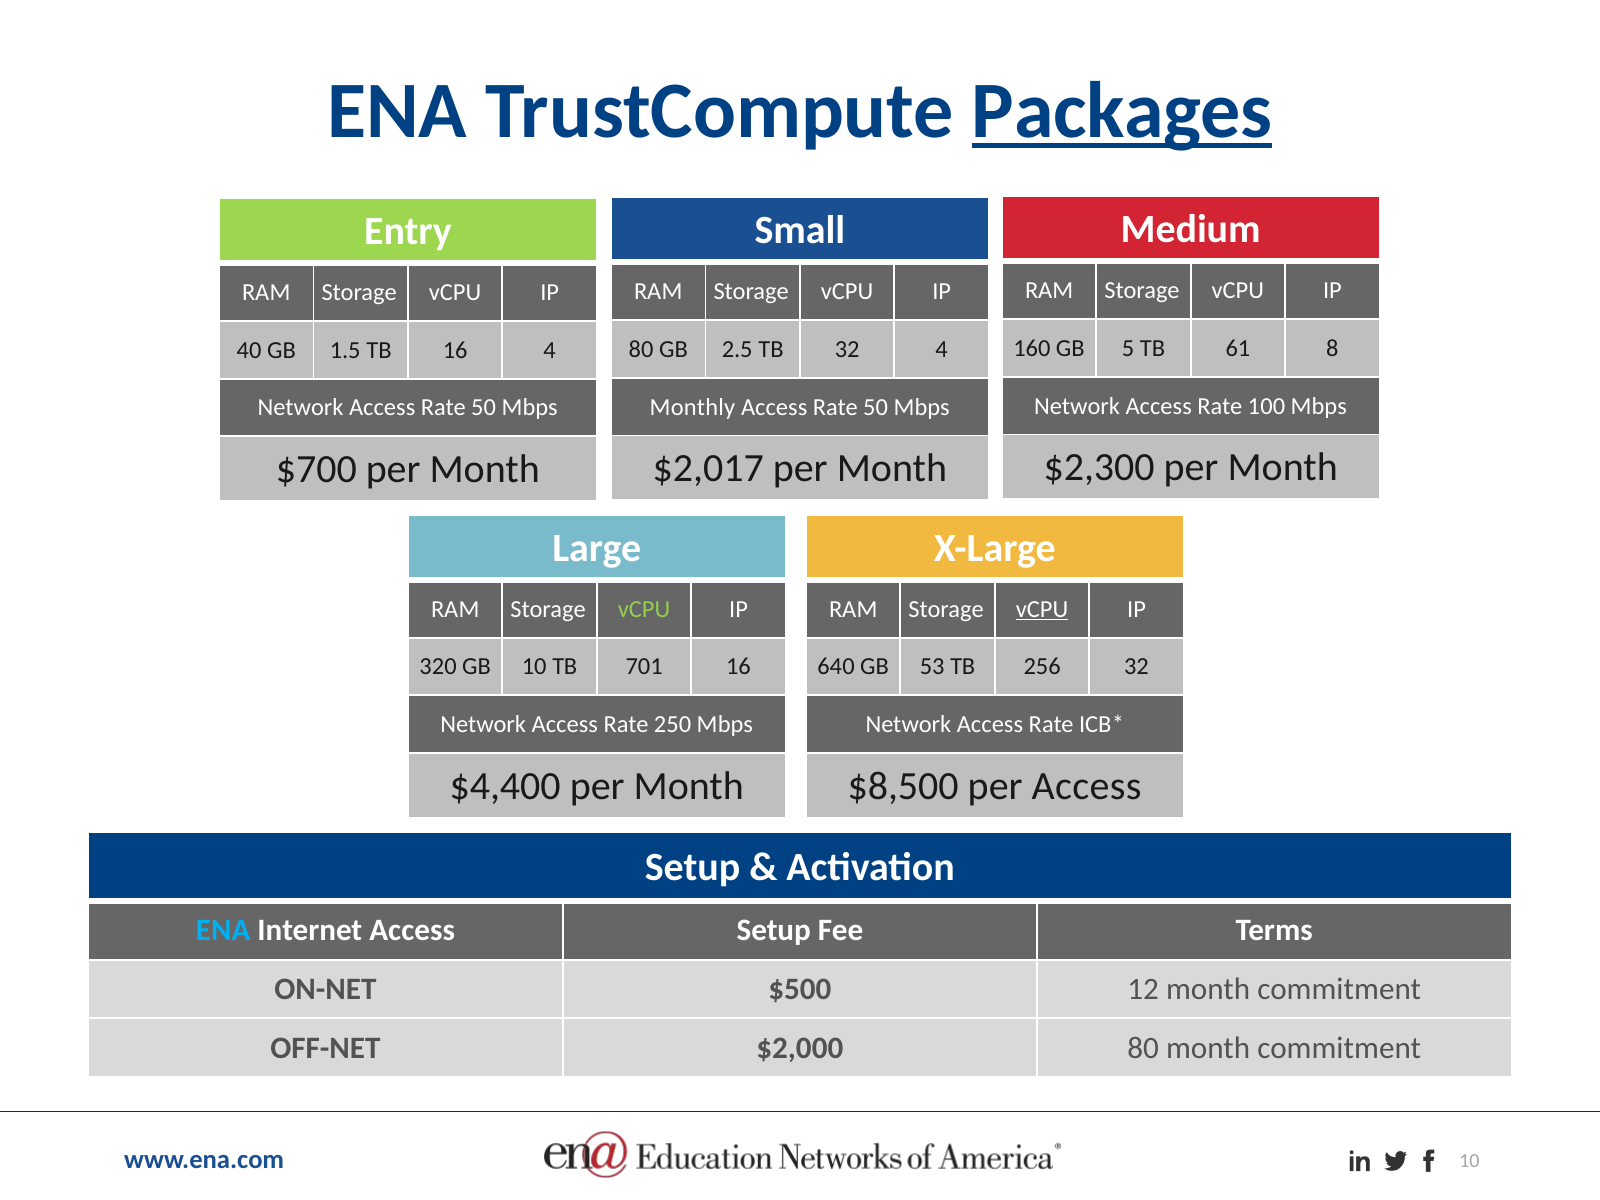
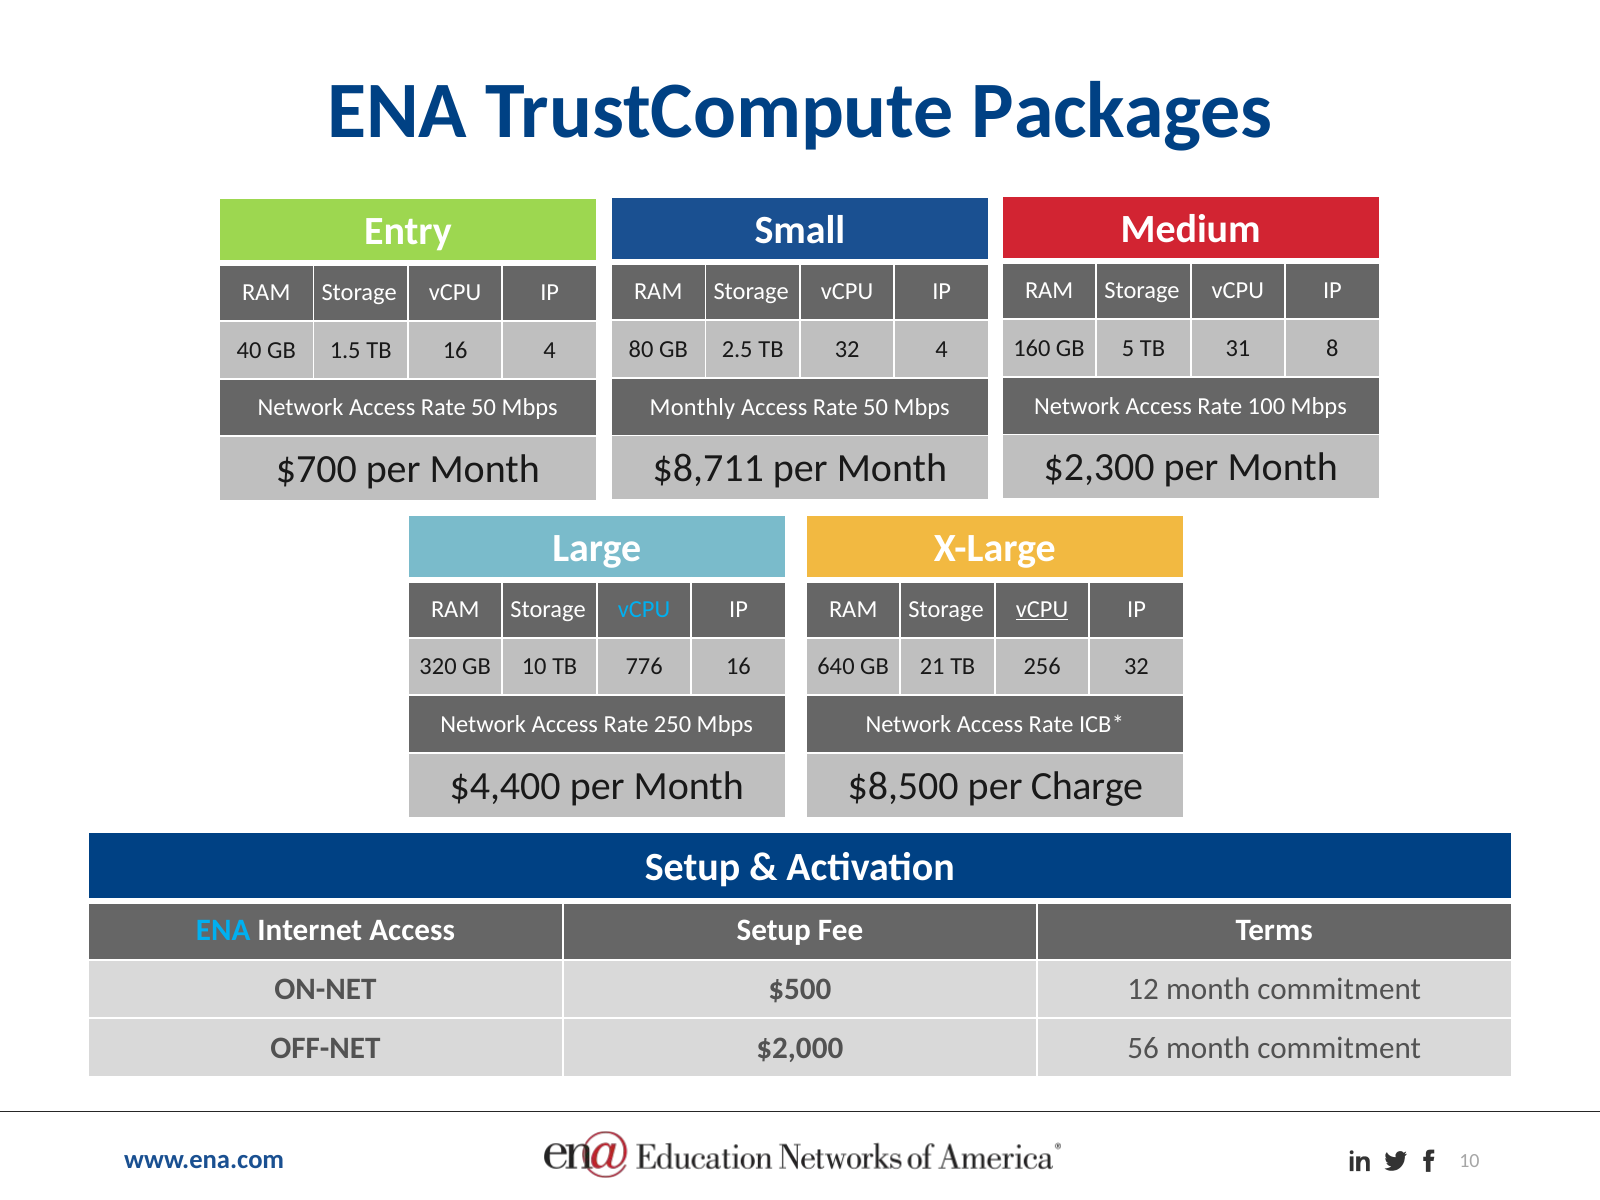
Packages underline: present -> none (1122, 111)
61: 61 -> 31 (1238, 348)
$2,017: $2,017 -> $8,711 (708, 468)
vCPU colour: light green -> light blue (644, 609)
701: 701 -> 776 (644, 667)
53: 53 -> 21 (932, 667)
per Access: Access -> Charge (1087, 786)
$2,000 80: 80 -> 56 (1143, 1048)
